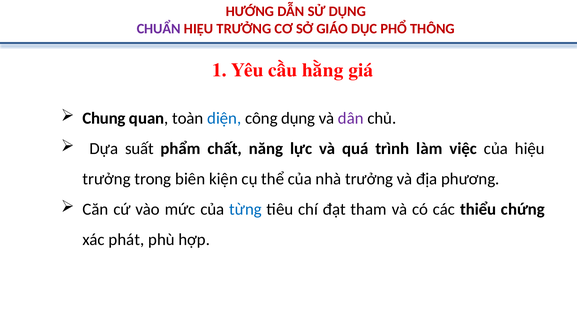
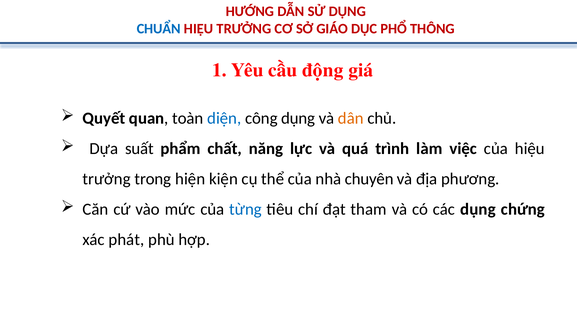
CHUẨN colour: purple -> blue (159, 29)
hằng: hằng -> động (323, 70)
Chung: Chung -> Quyết (104, 118)
dân colour: purple -> orange (351, 118)
biên: biên -> hiện (190, 179)
nhà trưởng: trưởng -> chuyên (369, 179)
các thiểu: thiểu -> dụng (478, 209)
